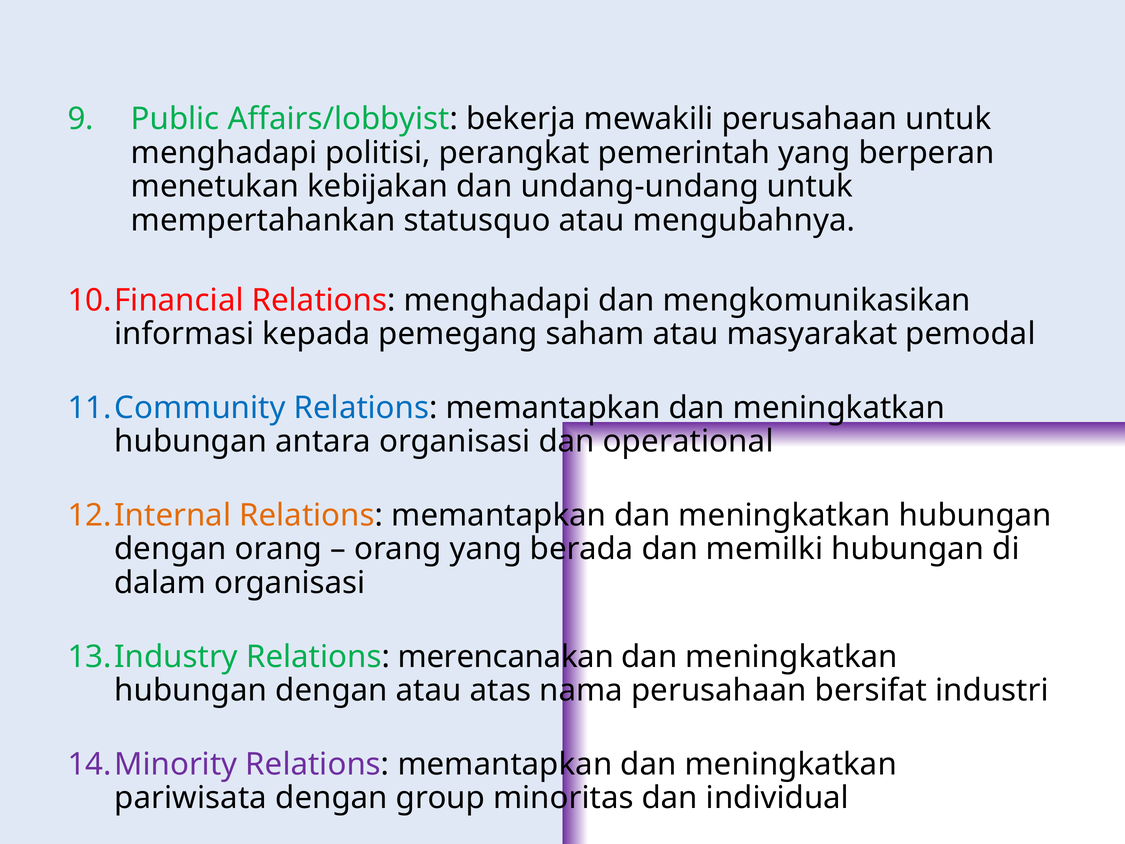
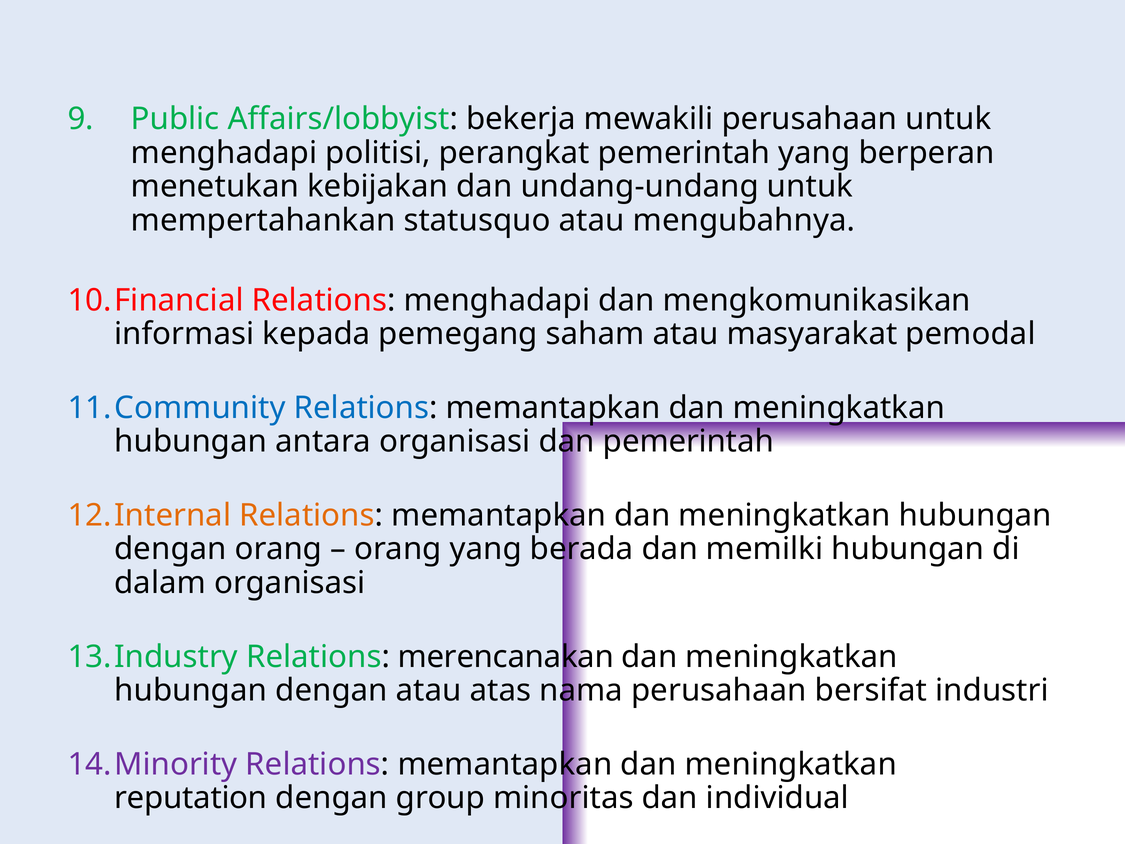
dan operational: operational -> pemerintah (688, 441)
pariwisata: pariwisata -> reputation (191, 798)
